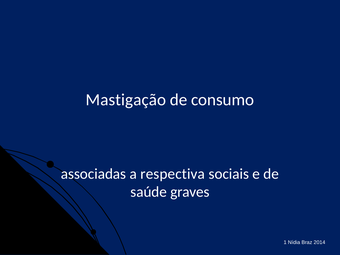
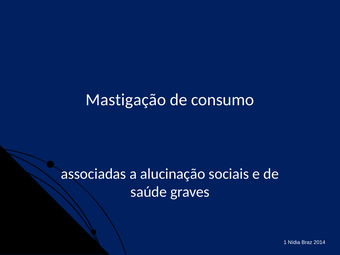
respectiva: respectiva -> alucinação (173, 174)
